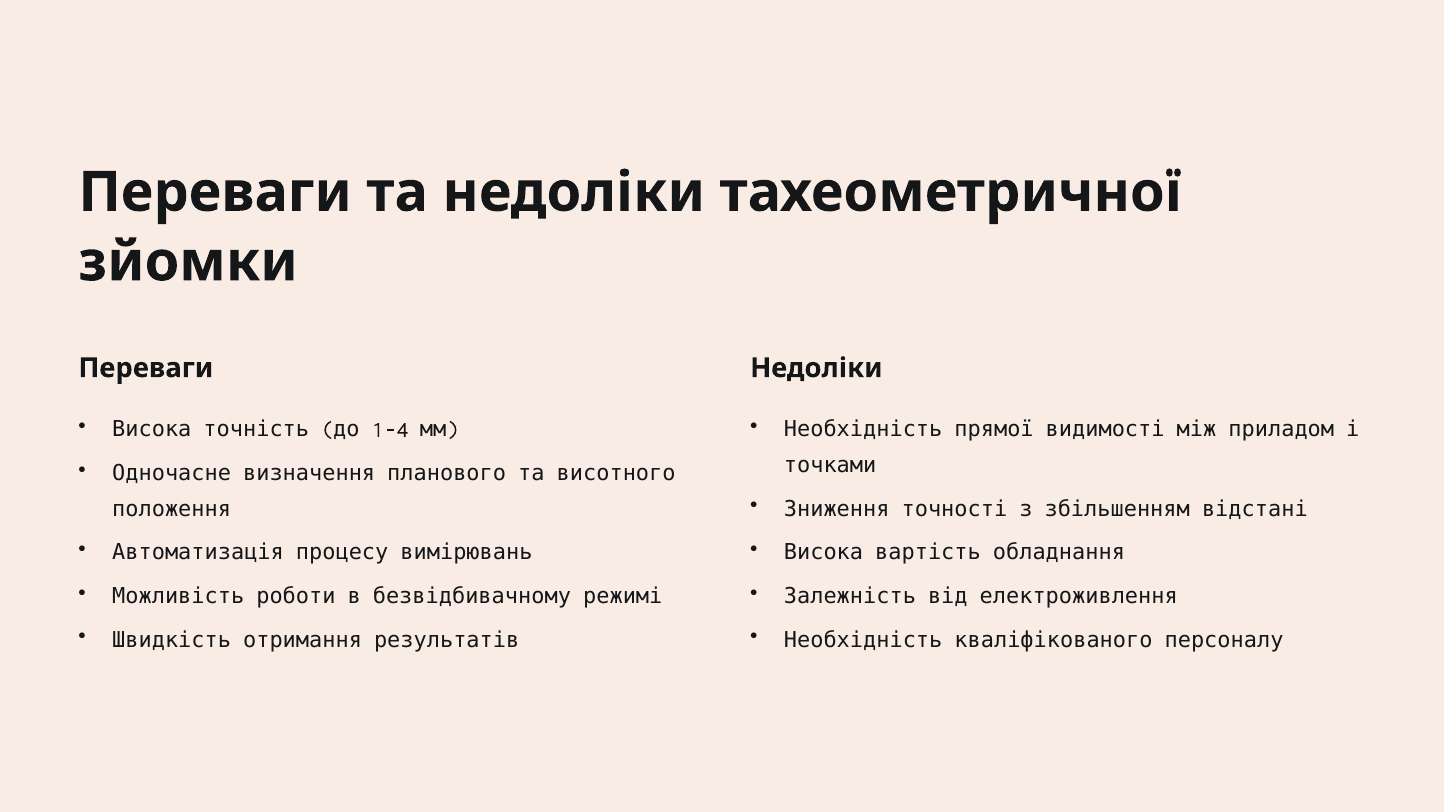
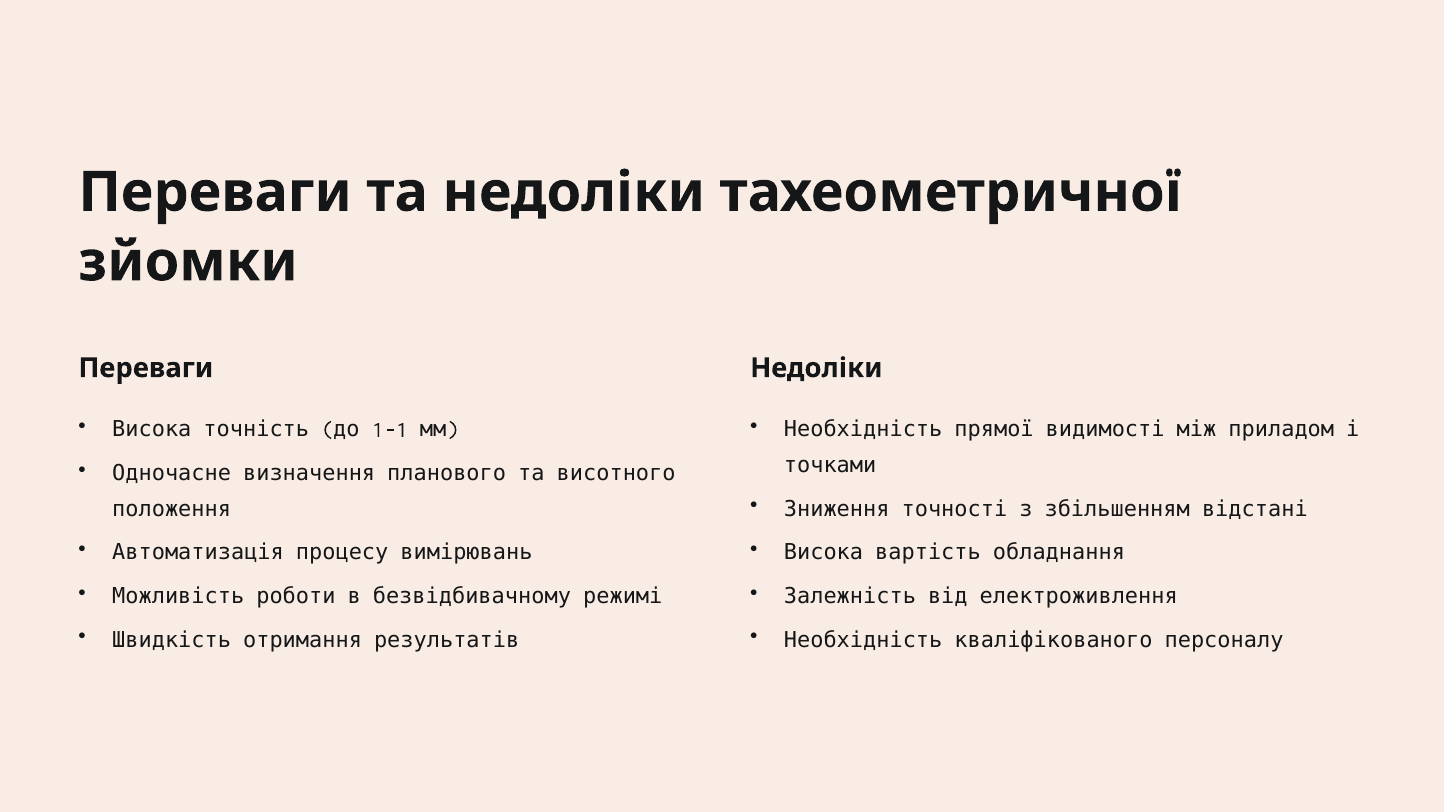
1-4: 1-4 -> 1-1 (390, 430)
